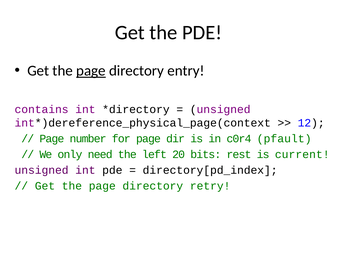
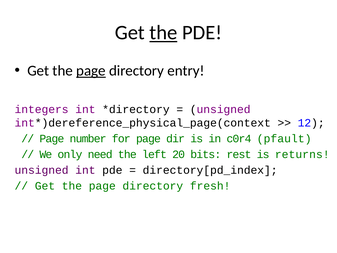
the underline: none -> present (163, 33)
contains: contains -> integers (42, 109)
current: current -> returns (302, 154)
retry: retry -> fresh (210, 186)
